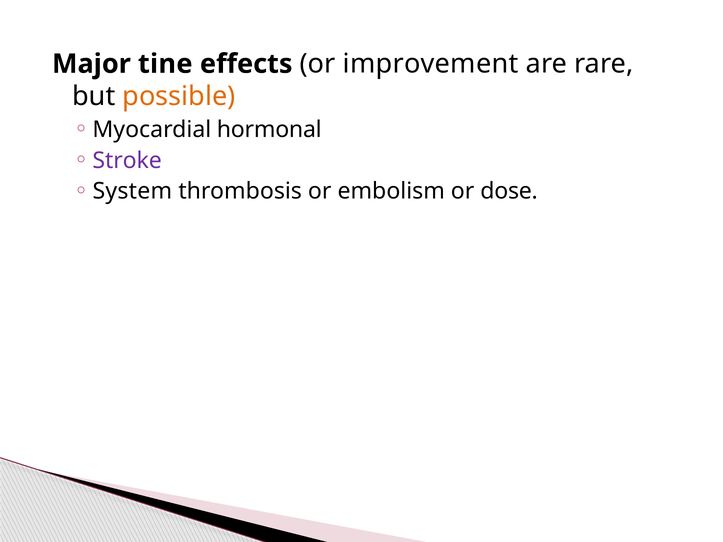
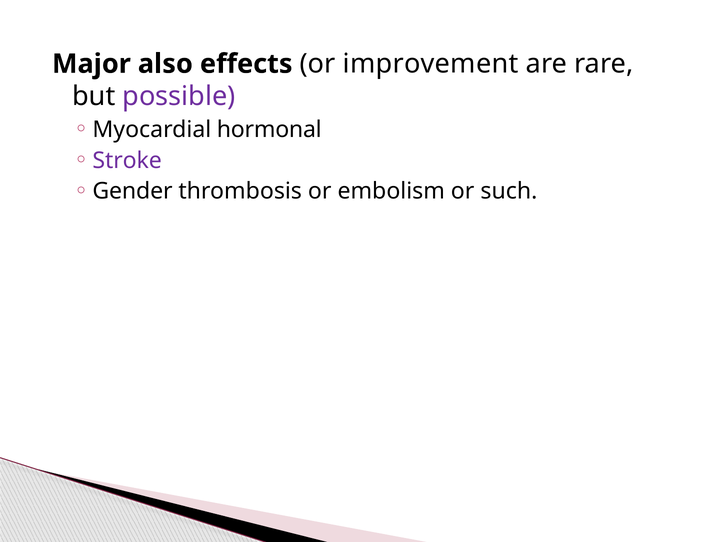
tine: tine -> also (165, 64)
possible colour: orange -> purple (179, 96)
System: System -> Gender (132, 191)
dose: dose -> such (509, 191)
